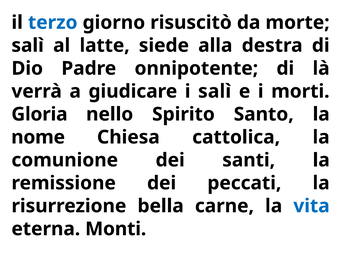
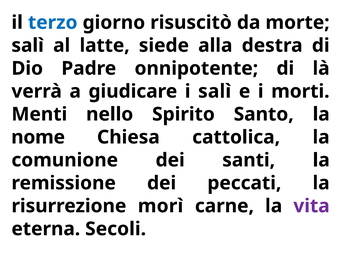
Gloria: Gloria -> Menti (39, 114)
bella: bella -> morì (161, 206)
vita colour: blue -> purple (312, 206)
Monti: Monti -> Secoli (116, 229)
